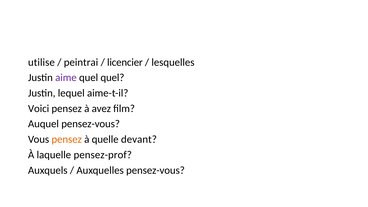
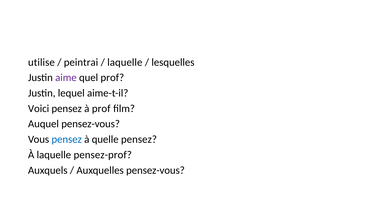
licencier: licencier -> laquelle (125, 62)
quel quel: quel -> prof (112, 78)
à avez: avez -> prof (101, 109)
pensez colour: orange -> blue (67, 139)
quelle devant: devant -> pensez (139, 139)
